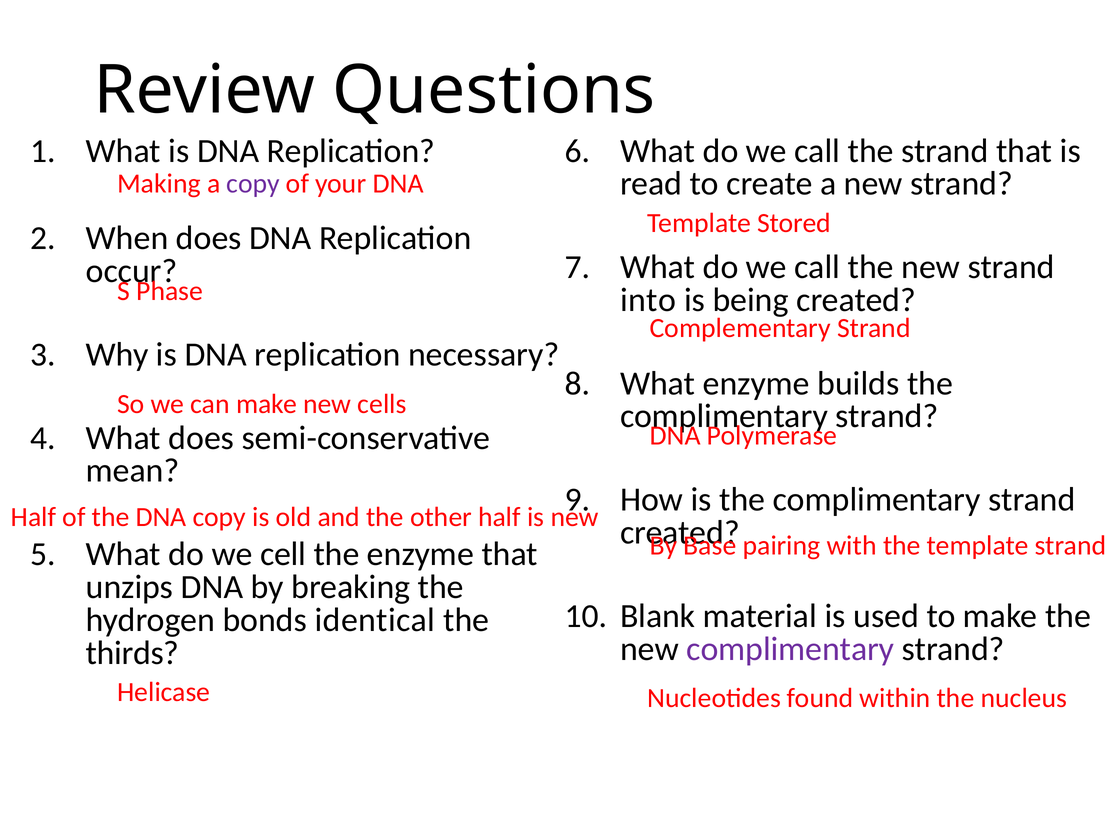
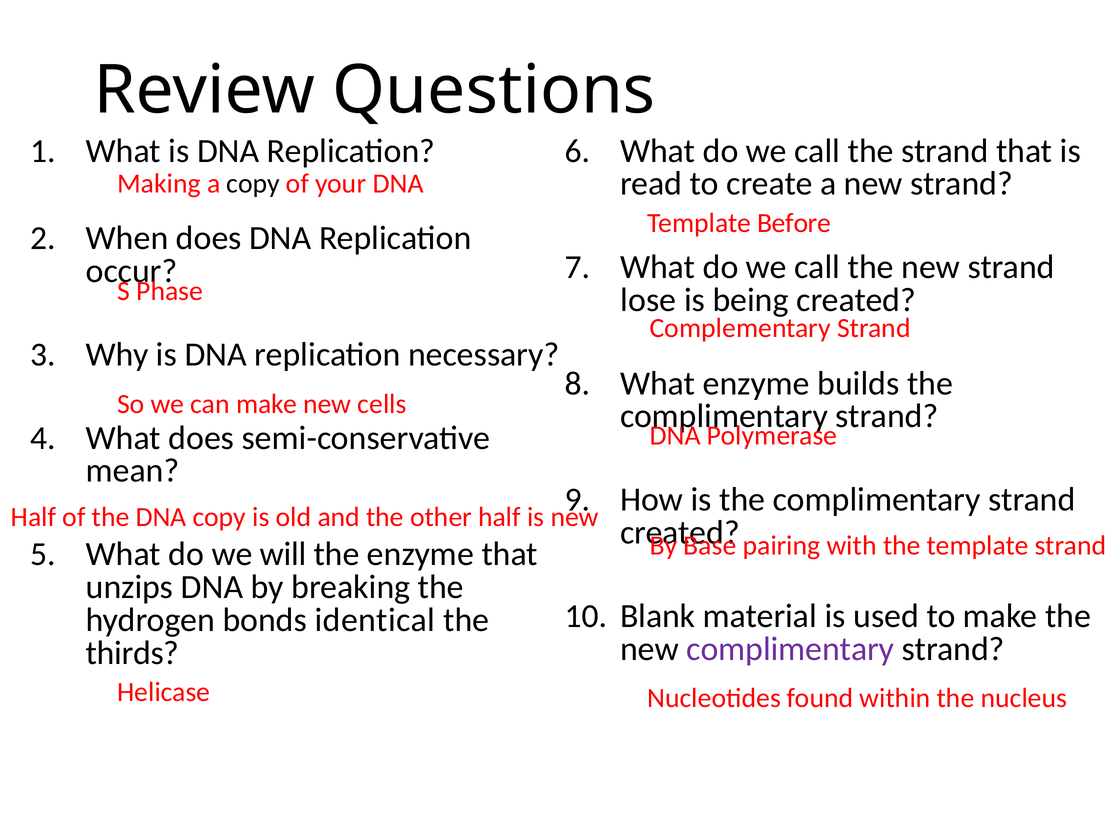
copy colour: purple -> black (253, 184)
Stored: Stored -> Before (794, 223)
into: into -> lose (648, 300)
cell: cell -> will (283, 554)
